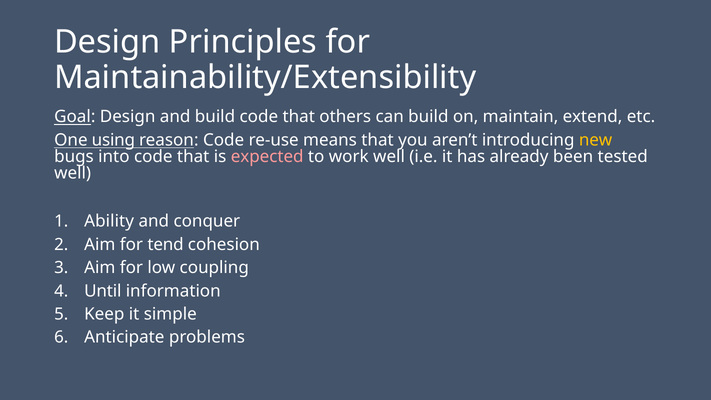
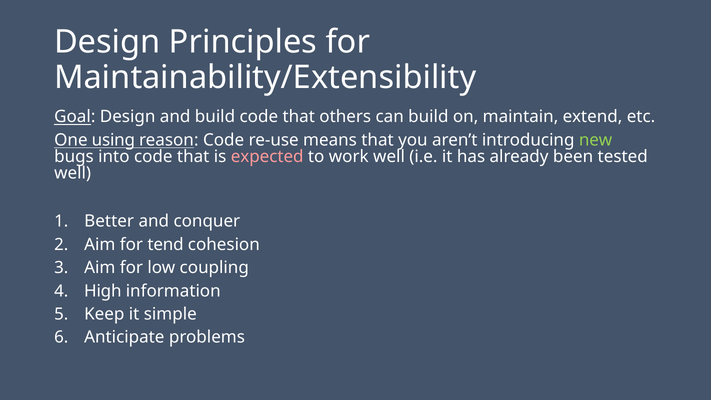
new colour: yellow -> light green (596, 140)
Ability: Ability -> Better (109, 221)
Until: Until -> High (103, 291)
